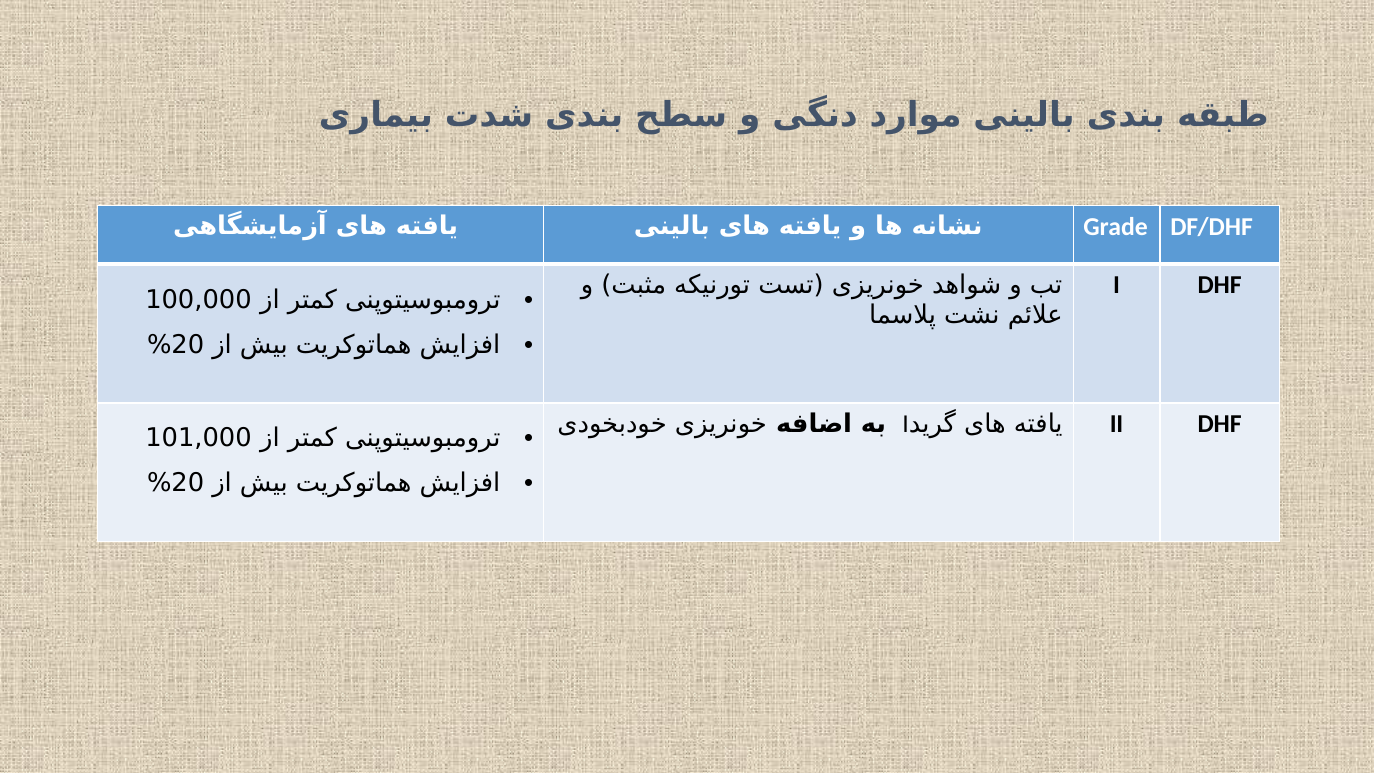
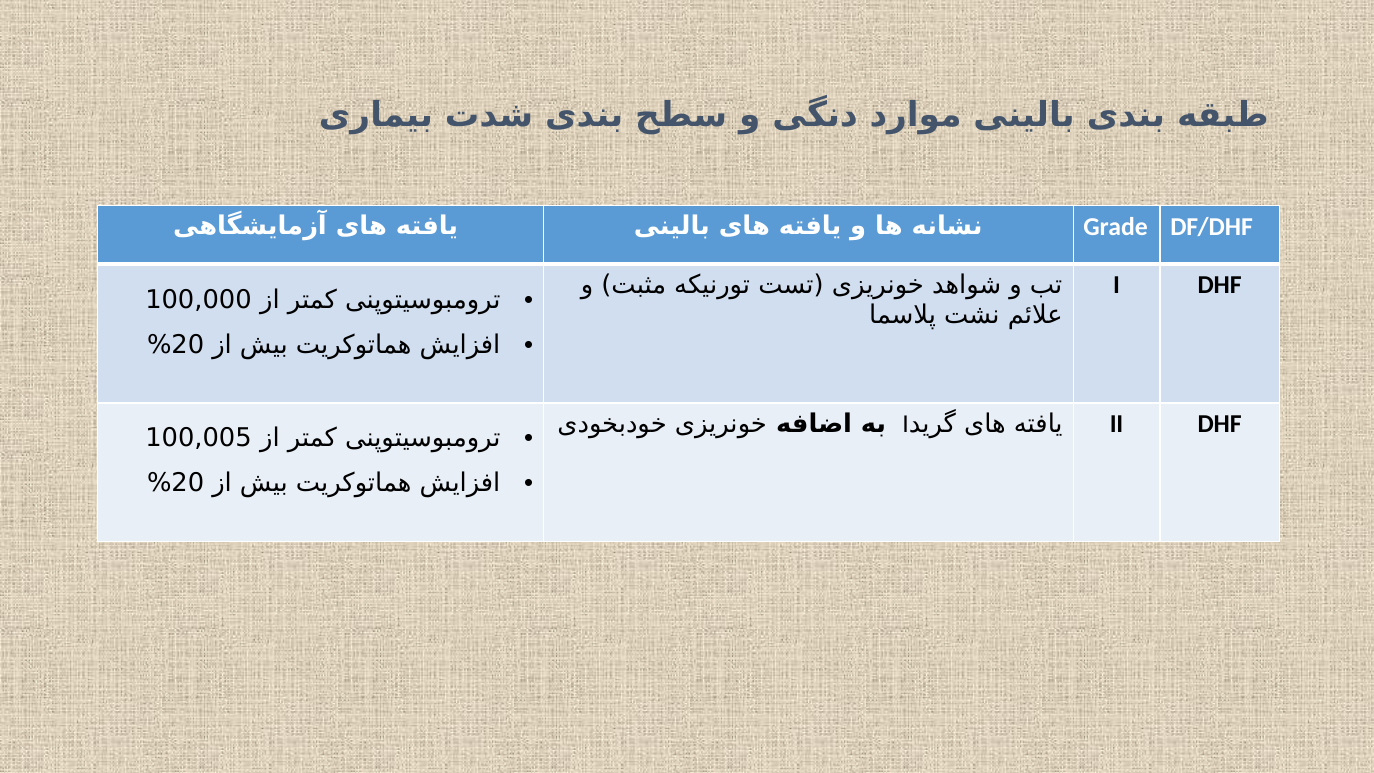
101,000: 101,000 -> 100,005 (199, 438)
